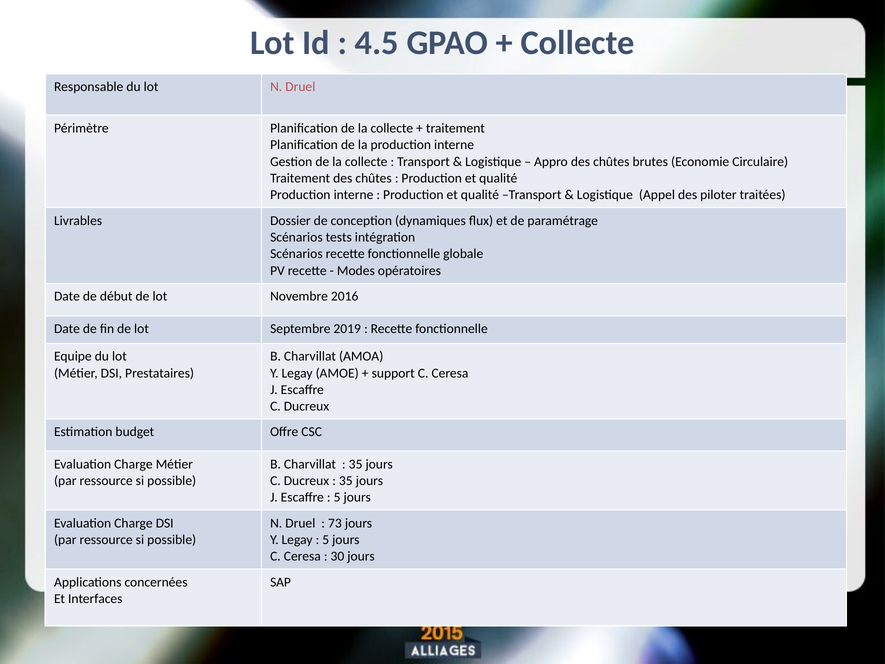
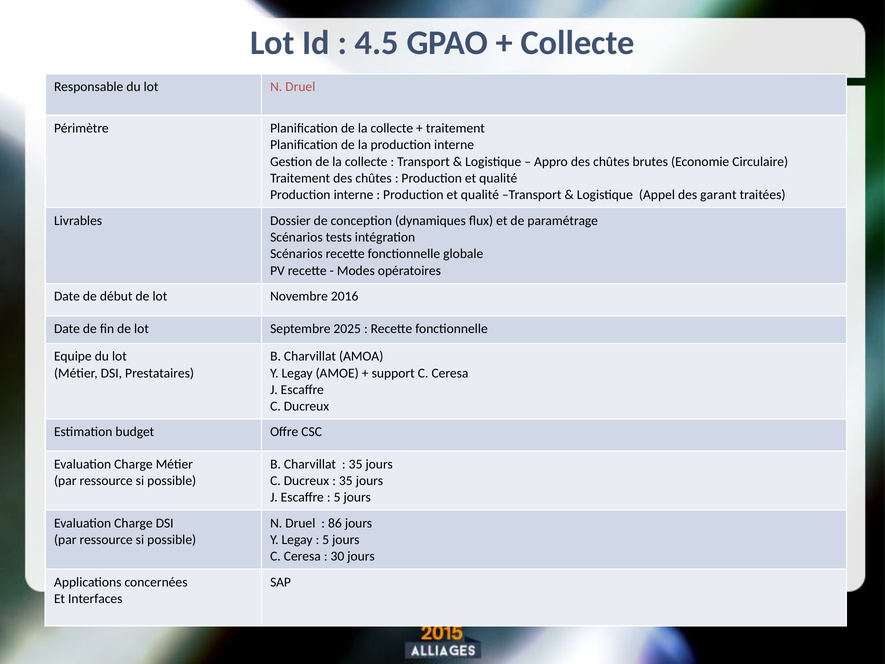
piloter: piloter -> garant (718, 195)
2019: 2019 -> 2025 (347, 329)
73: 73 -> 86 (335, 523)
